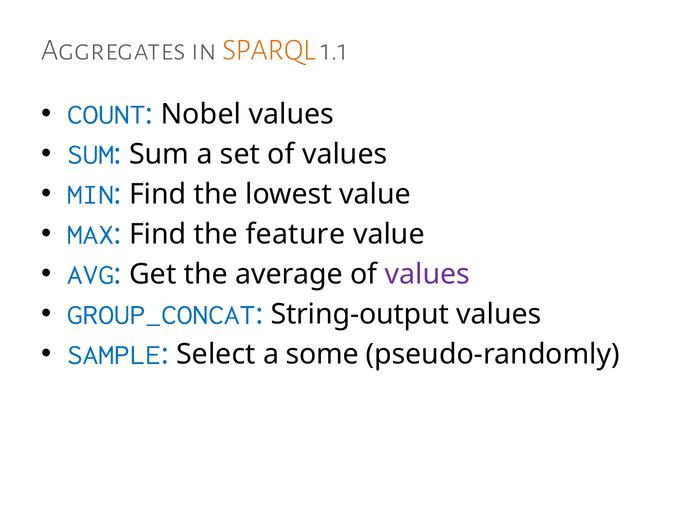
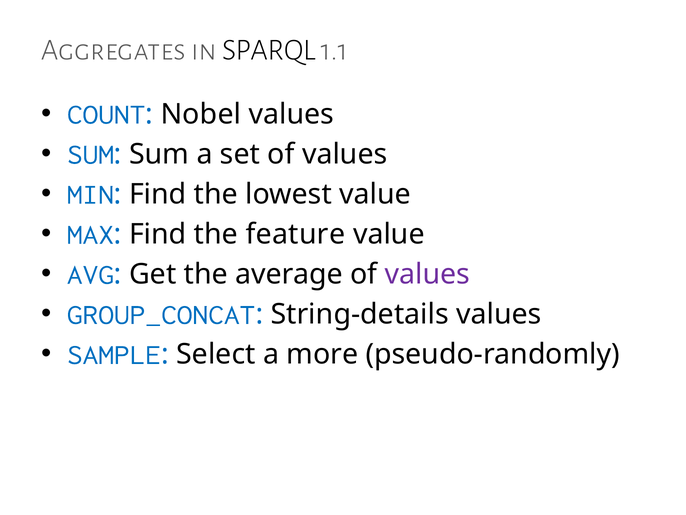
SPARQL colour: orange -> black (269, 50)
String-output: String-output -> String-details (360, 314)
some: some -> more (322, 354)
